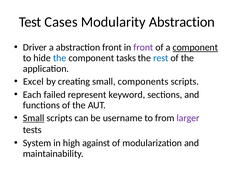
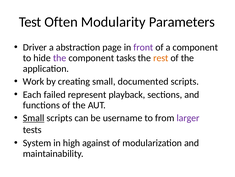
Cases: Cases -> Often (61, 22)
Modularity Abstraction: Abstraction -> Parameters (182, 22)
abstraction front: front -> page (112, 47)
component underline: present -> none (195, 47)
the colour: blue -> purple (60, 58)
rest colour: blue -> orange (161, 58)
Excel: Excel -> Work (34, 81)
components: components -> documented (143, 81)
keyword: keyword -> playback (127, 94)
